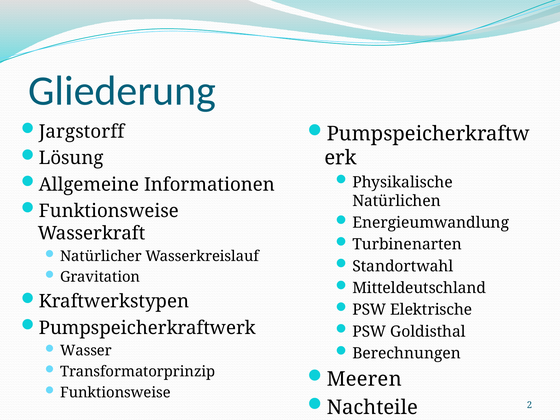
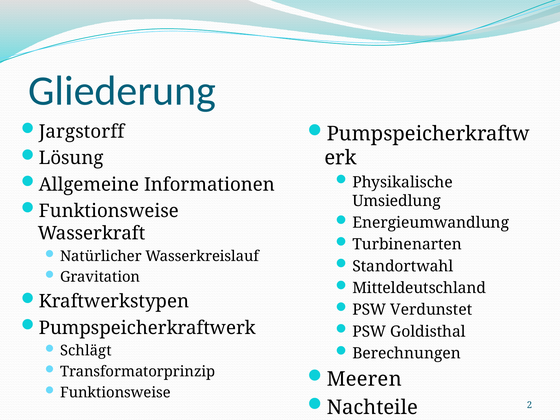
Natürlichen: Natürlichen -> Umsiedlung (397, 201)
Elektrische: Elektrische -> Verdunstet (431, 310)
Wasser: Wasser -> Schlägt (86, 351)
